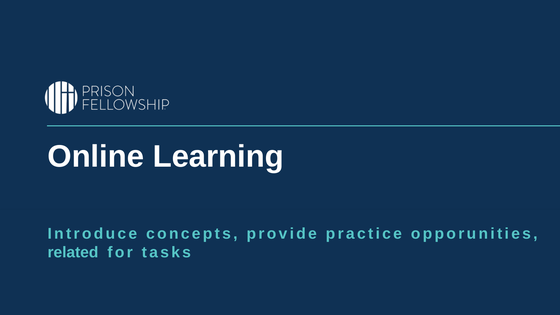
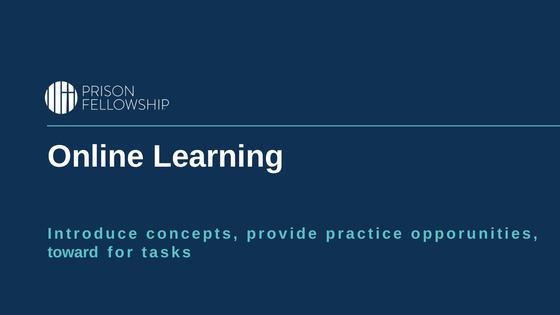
related: related -> toward (73, 252)
